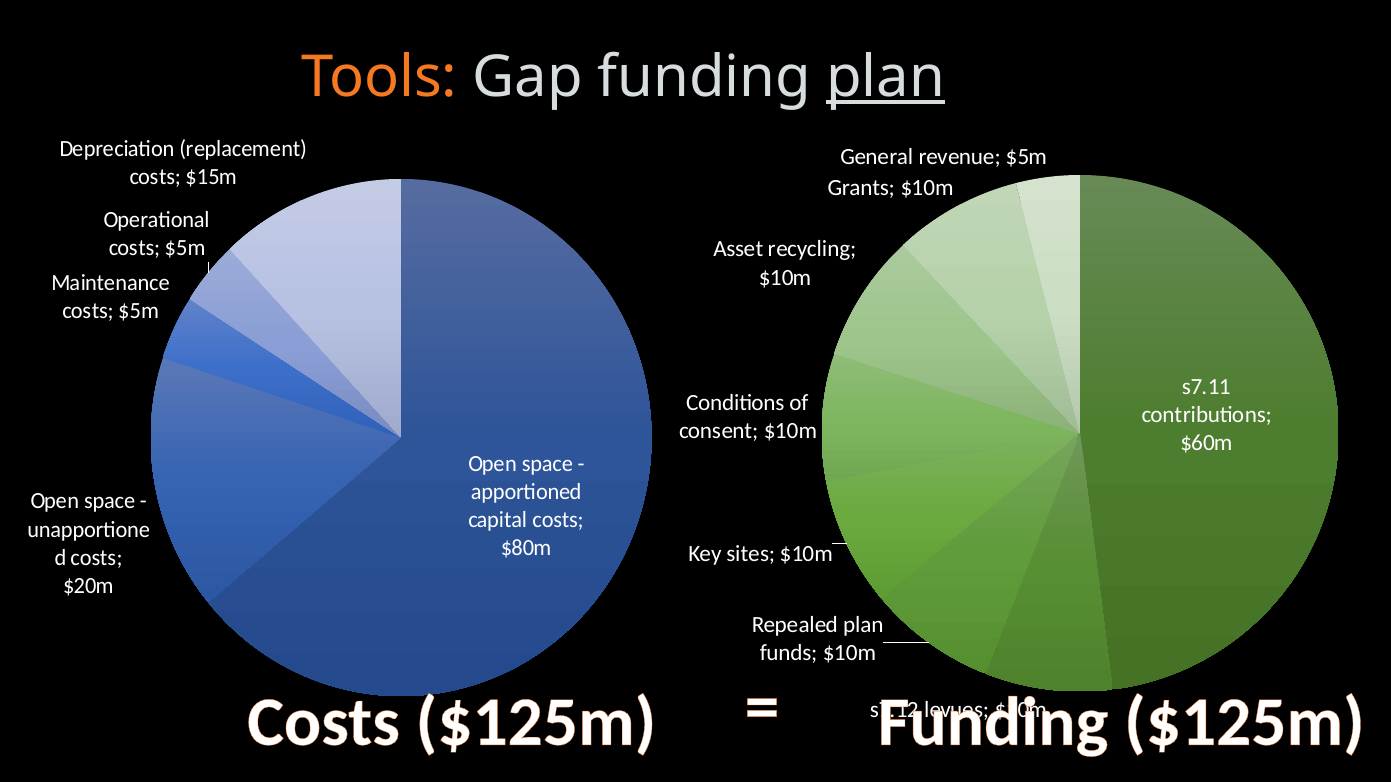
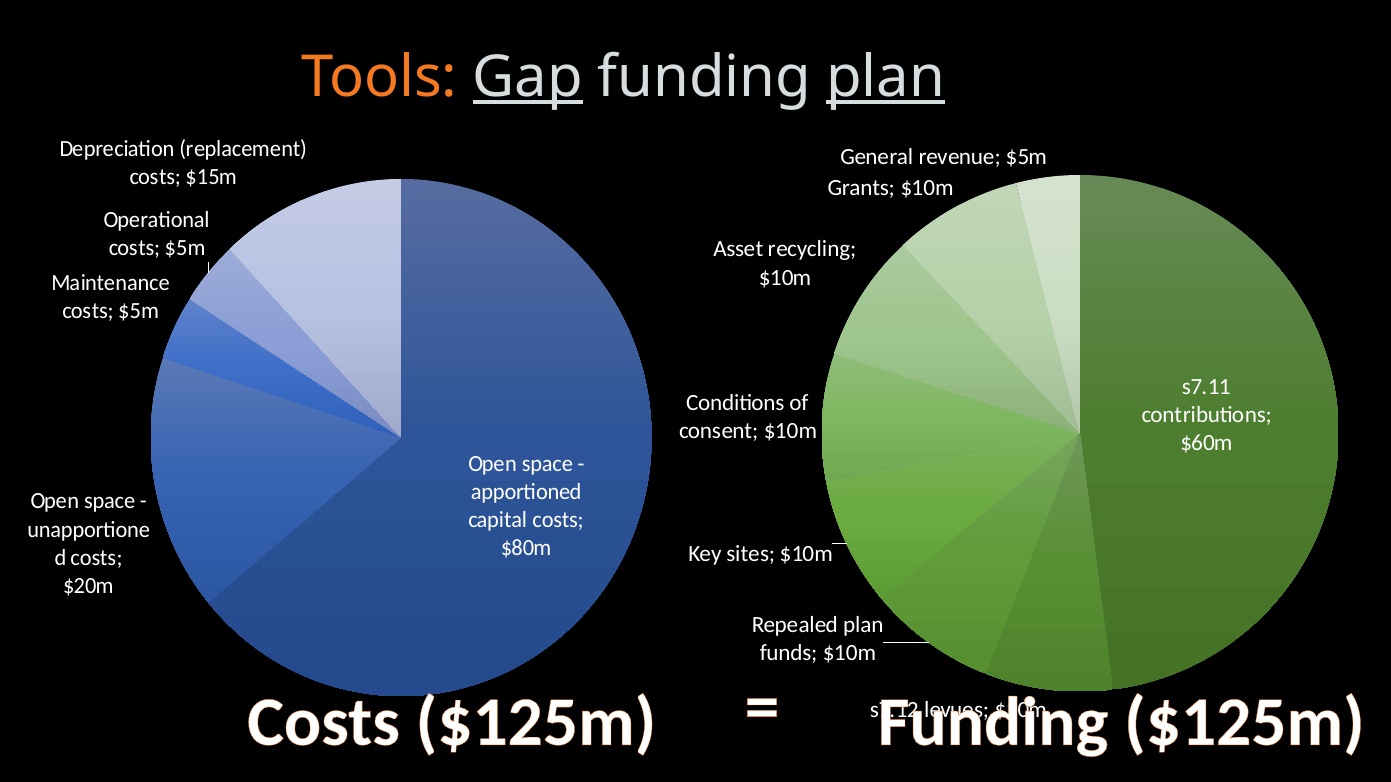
Gap underline: none -> present (528, 77)
